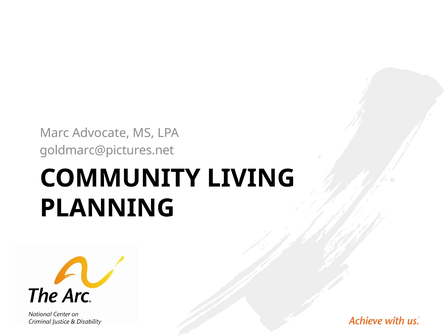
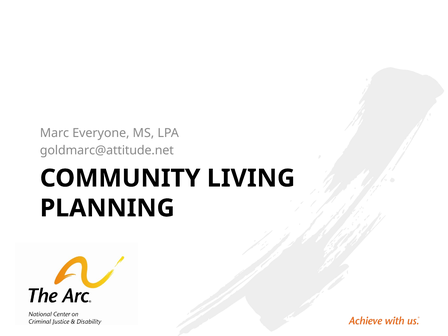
Advocate: Advocate -> Everyone (101, 133)
goldmarc@pictures.net: goldmarc@pictures.net -> goldmarc@attitude.net (107, 151)
